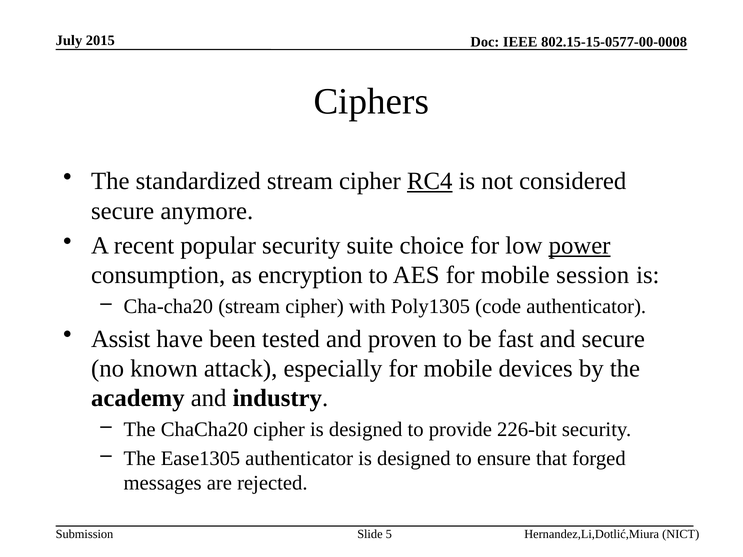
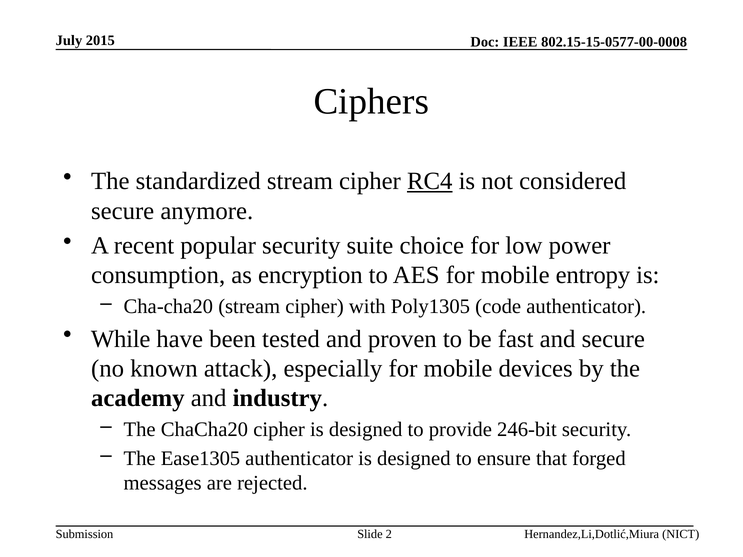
power underline: present -> none (580, 246)
session: session -> entropy (593, 275)
Assist: Assist -> While (121, 339)
226-bit: 226-bit -> 246-bit (527, 430)
5: 5 -> 2 (389, 534)
